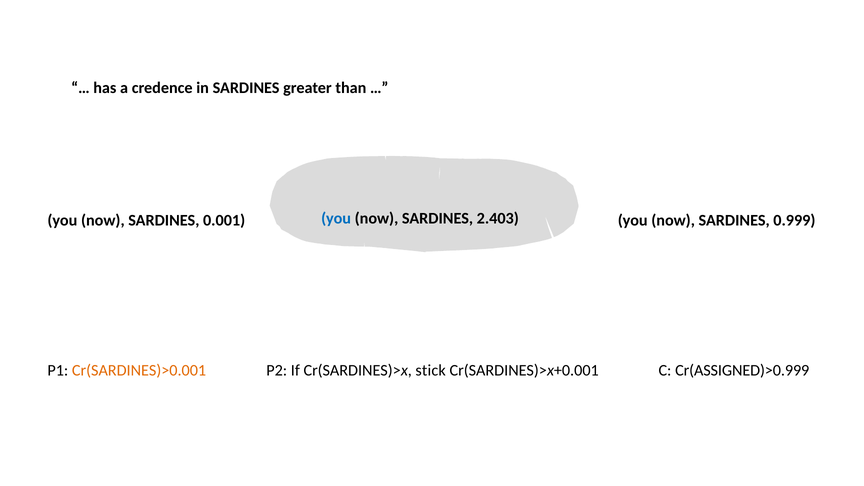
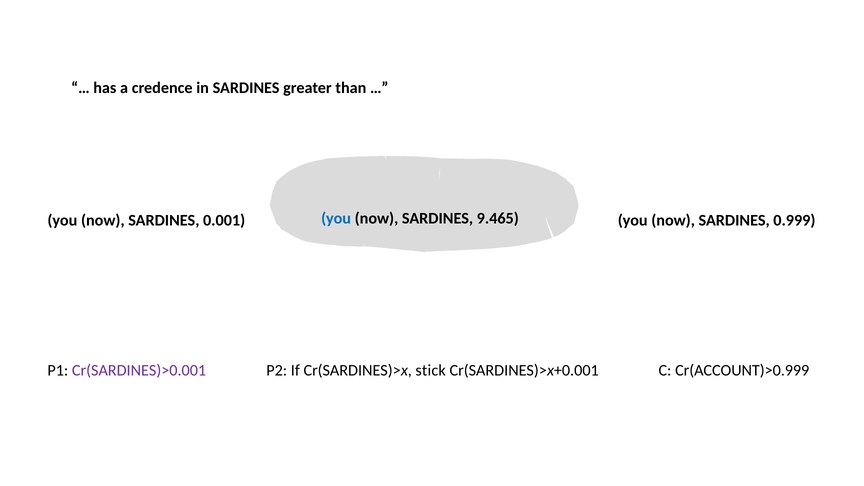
2.403: 2.403 -> 9.465 (498, 218)
Cr(SARDINES)>0.001 colour: orange -> purple (139, 371)
Cr(ASSIGNED)>0.999: Cr(ASSIGNED)>0.999 -> Cr(ACCOUNT)>0.999 (742, 371)
